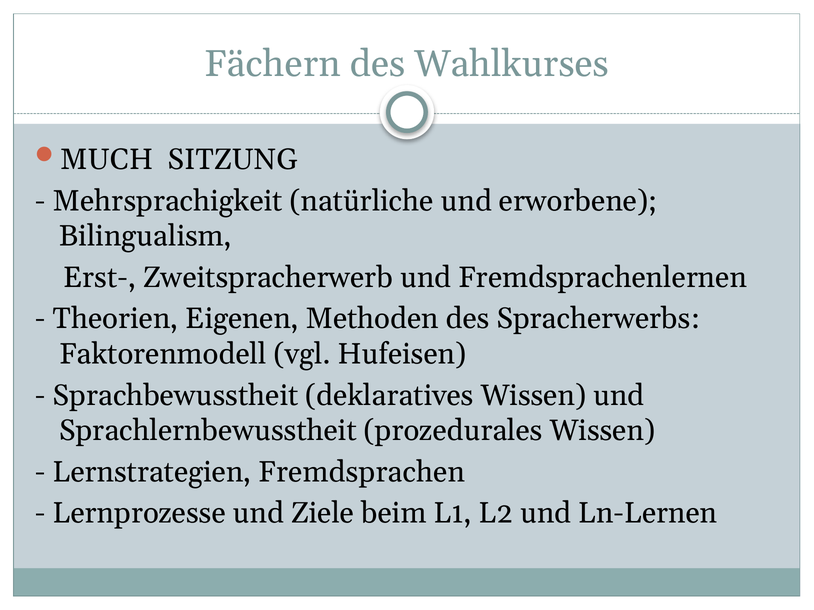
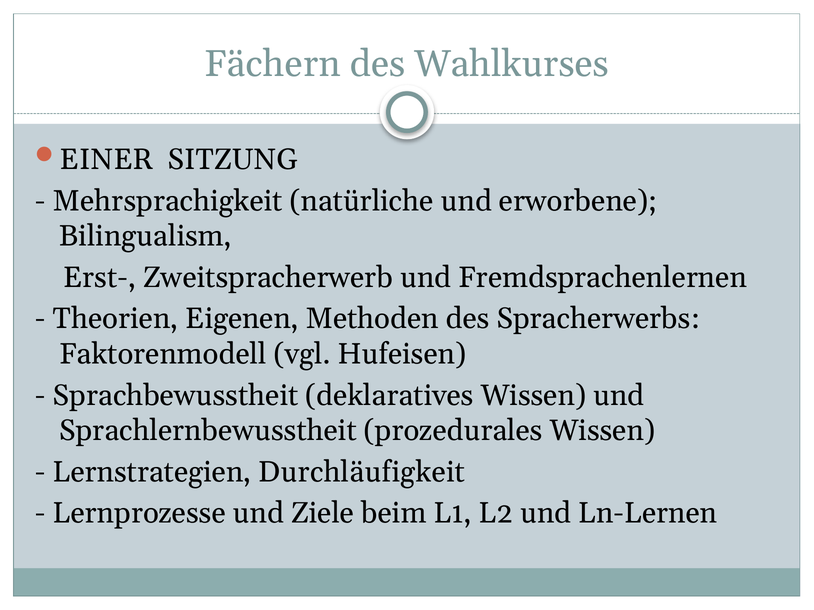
MUCH: MUCH -> EINER (107, 160)
Fremdsprachen: Fremdsprachen -> Durchläufigkeit (362, 472)
